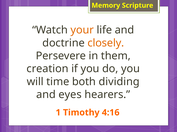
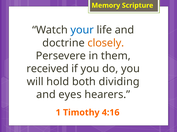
your colour: orange -> blue (82, 30)
creation: creation -> received (48, 69)
time: time -> hold (58, 82)
